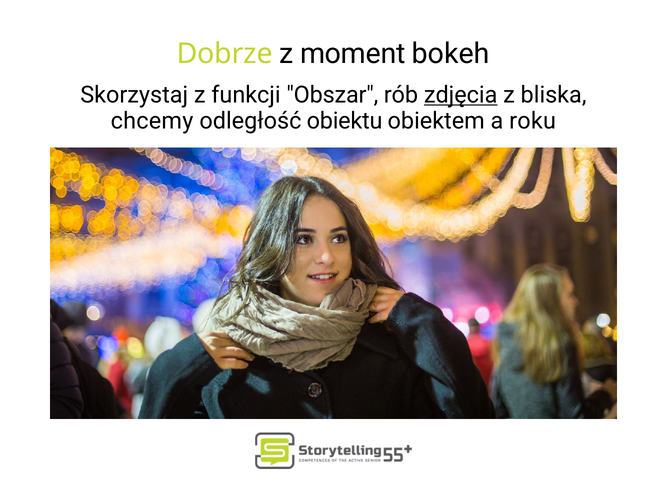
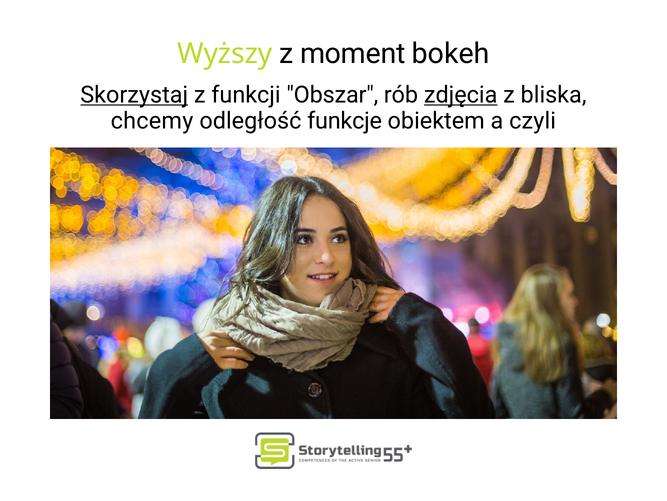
Dobrze: Dobrze -> Wyższy (225, 54)
Skorzystaj underline: none -> present (134, 95)
obiektu: obiektu -> funkcje (345, 121)
roku: roku -> czyli (533, 121)
